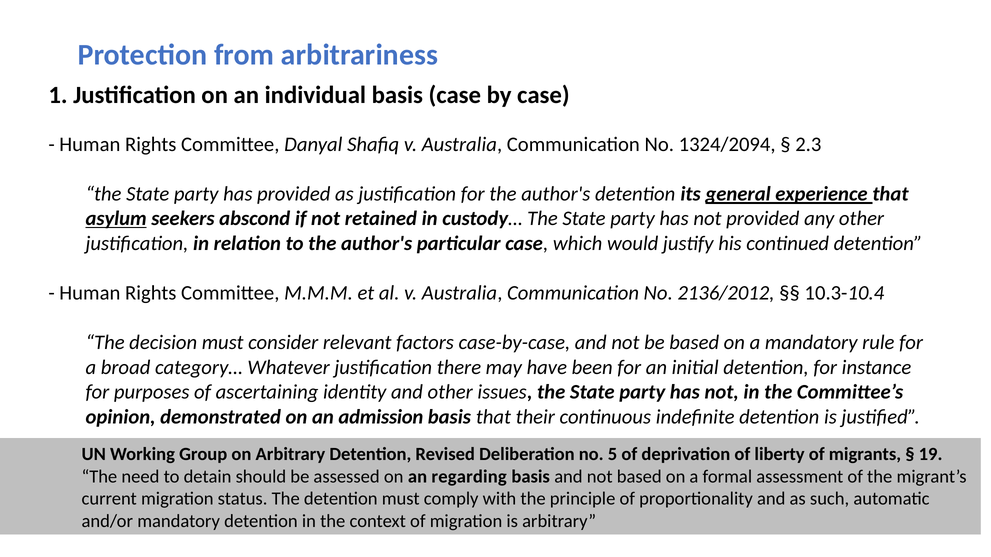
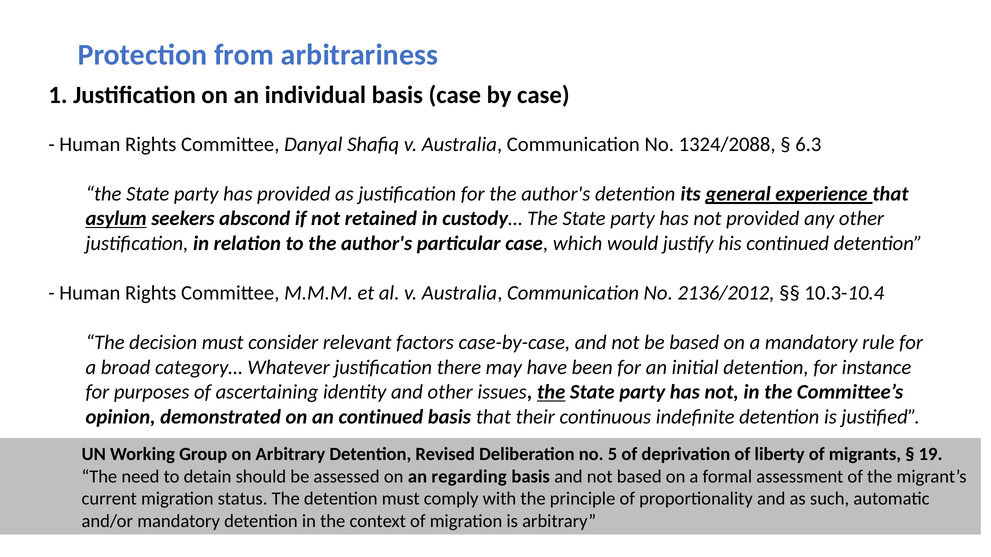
1324/2094: 1324/2094 -> 1324/2088 (727, 144)
2.3: 2.3 -> 6.3 (808, 144)
the underline: none -> present (551, 392)
an admission: admission -> continued (381, 417)
